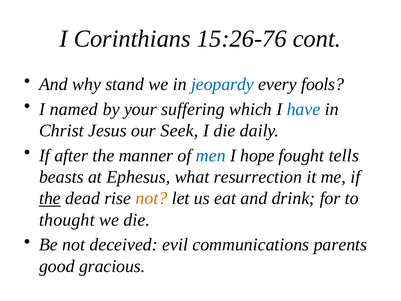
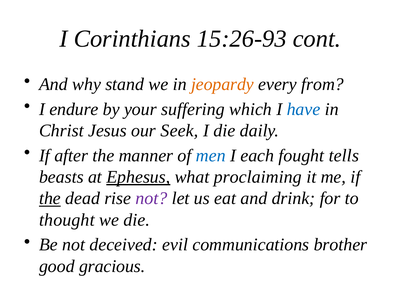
15:26-76: 15:26-76 -> 15:26-93 (242, 39)
jeopardy colour: blue -> orange (222, 84)
fools: fools -> from (323, 84)
named: named -> endure (74, 109)
hope: hope -> each (257, 155)
Ephesus underline: none -> present (138, 177)
resurrection: resurrection -> proclaiming (258, 177)
not colour: orange -> purple (151, 198)
parents: parents -> brother (340, 245)
